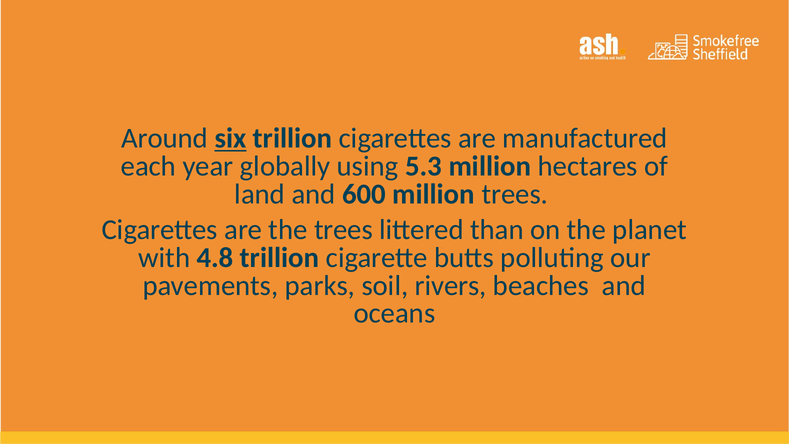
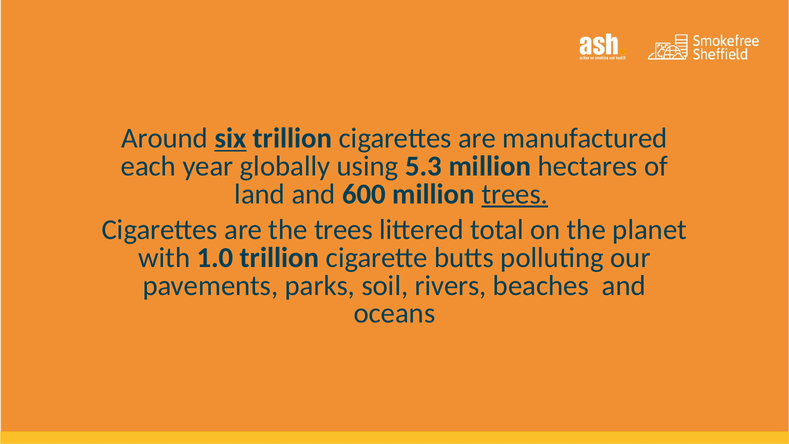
trees underline: none -> present (515, 194)
than: than -> total (497, 229)
4.8: 4.8 -> 1.0 (215, 257)
